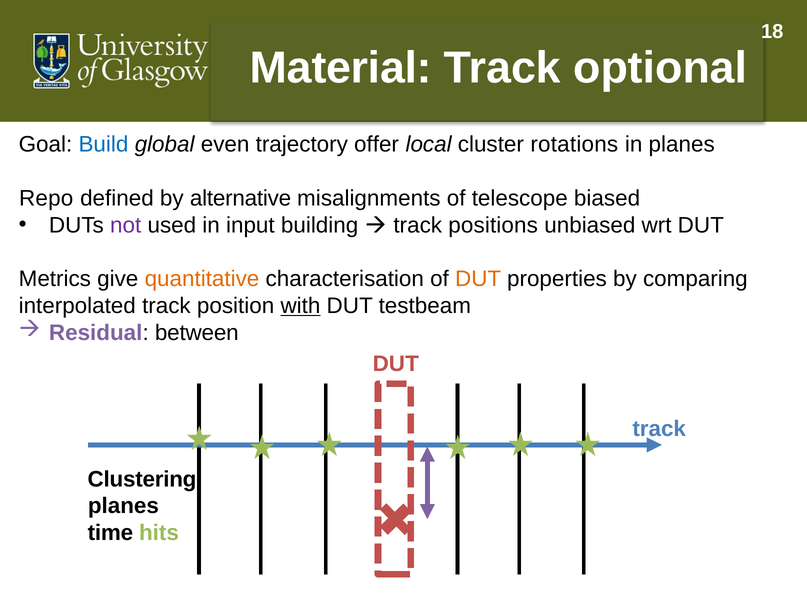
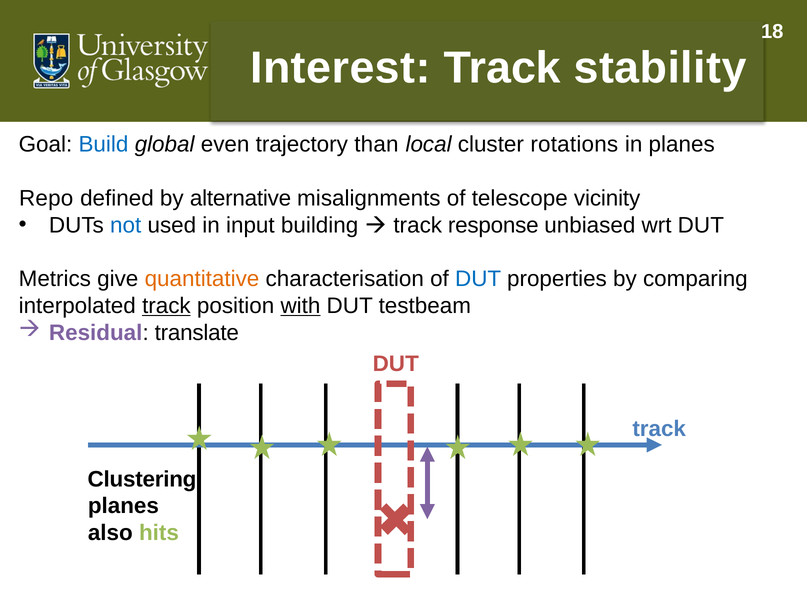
Material: Material -> Interest (340, 68)
optional: optional -> stability (660, 68)
offer: offer -> than (376, 144)
biased: biased -> vicinity (607, 198)
not colour: purple -> blue (126, 225)
positions: positions -> response (493, 225)
DUT colour: orange -> blue (478, 279)
track underline: none -> present (166, 306)
between: between -> translate (197, 333)
time: time -> also (110, 533)
